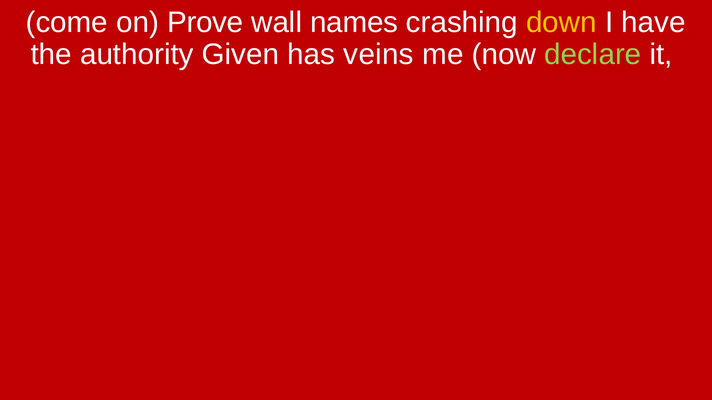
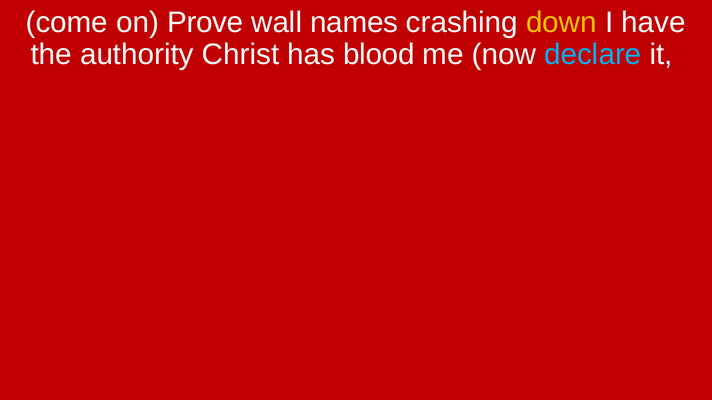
Given: Given -> Christ (241, 55)
veins: veins -> blood (379, 55)
declare colour: light green -> light blue (593, 55)
